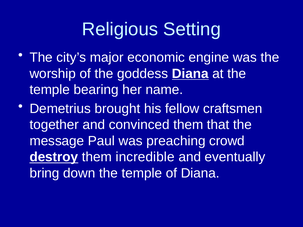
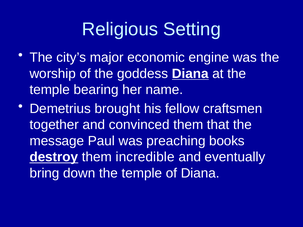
crowd: crowd -> books (227, 141)
